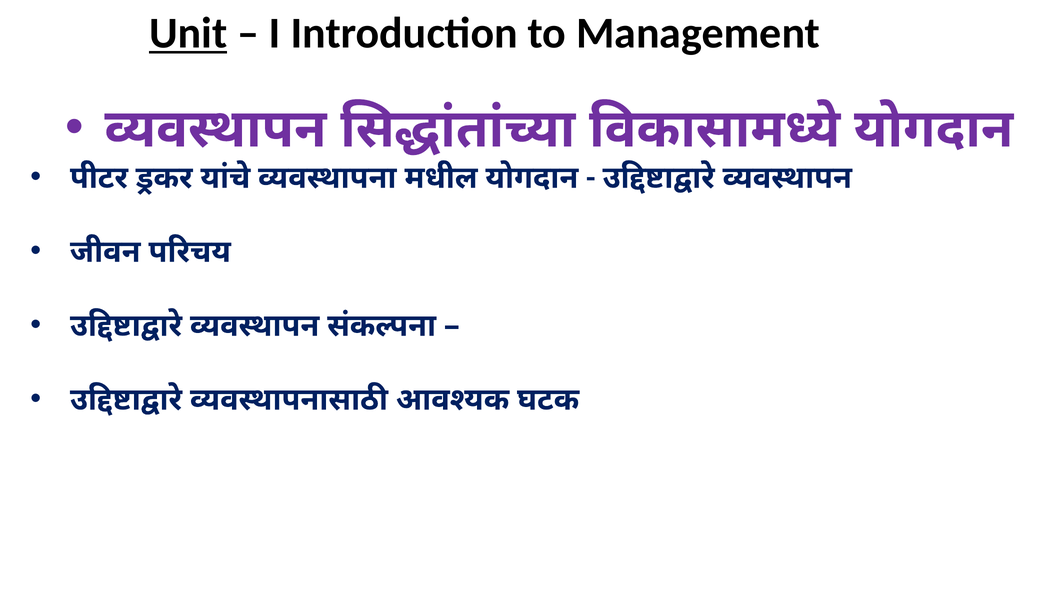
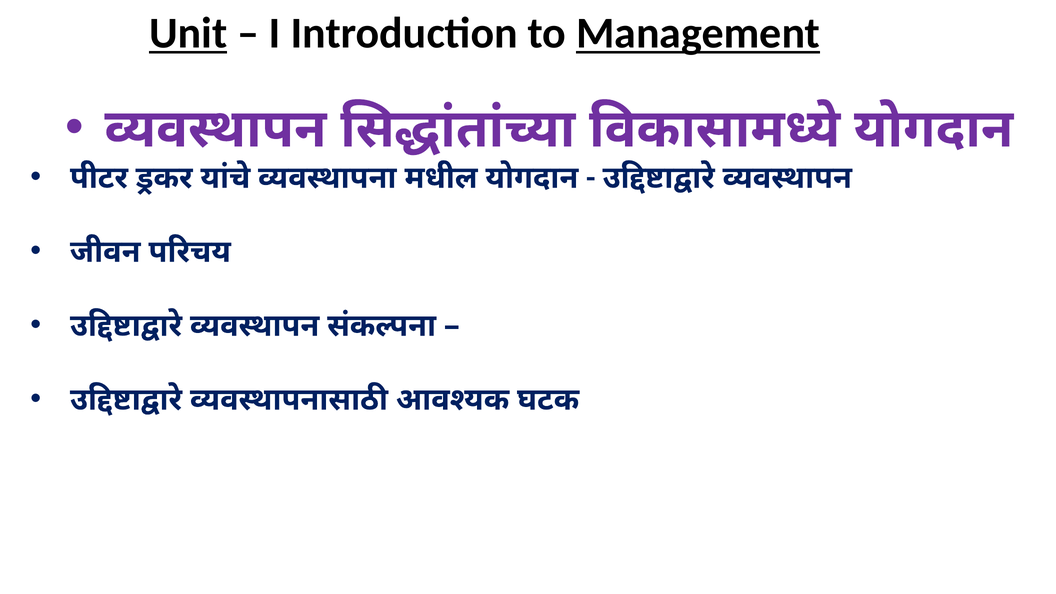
Management underline: none -> present (698, 33)
